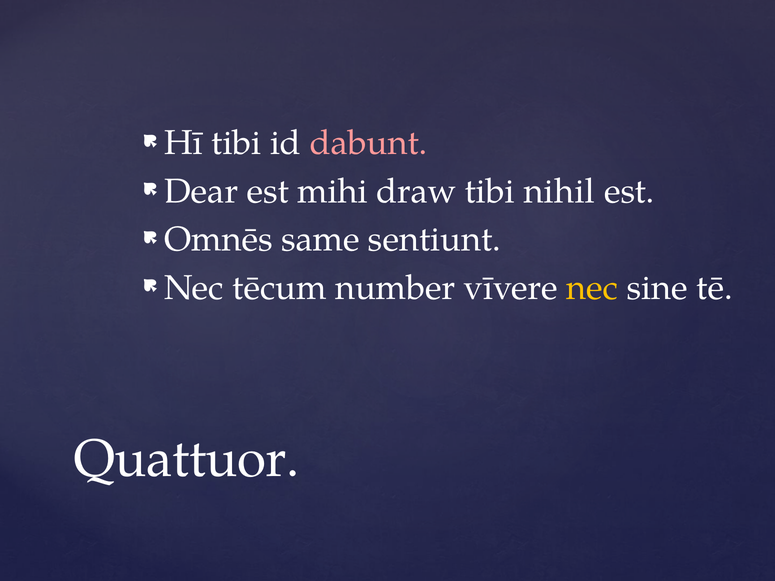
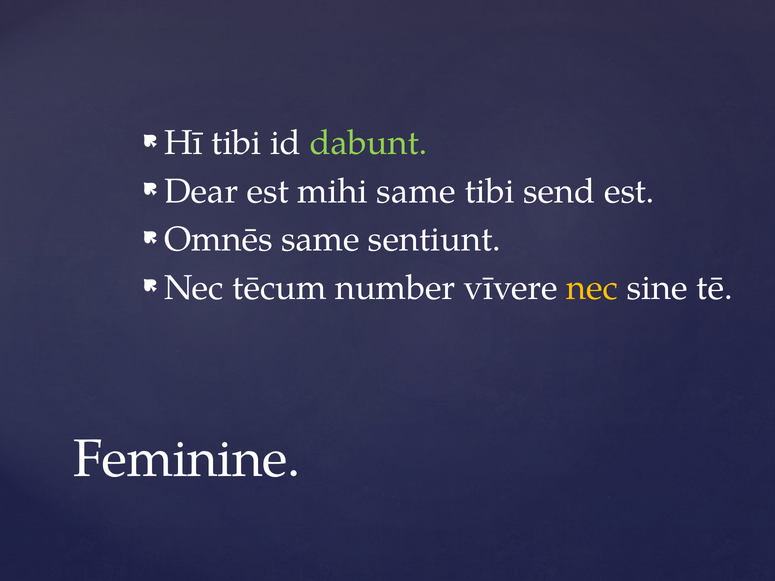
dabunt colour: pink -> light green (369, 143)
mihi draw: draw -> same (416, 191)
nihil: nihil -> send (559, 191)
Quattuor: Quattuor -> Feminine (187, 459)
